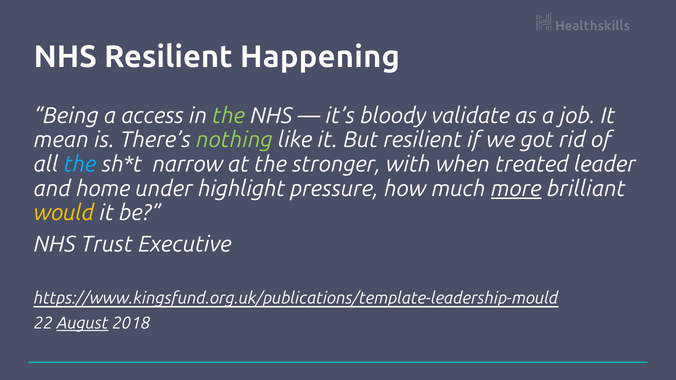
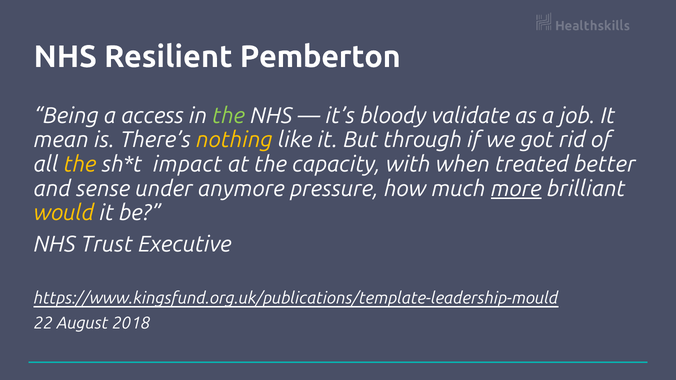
Happening: Happening -> Pemberton (320, 57)
nothing colour: light green -> yellow (234, 140)
But resilient: resilient -> through (423, 140)
the colour: light blue -> yellow (80, 165)
narrow: narrow -> impact (188, 165)
stronger: stronger -> capacity (336, 165)
leader: leader -> better (605, 165)
home: home -> sense (103, 189)
highlight: highlight -> anymore (241, 189)
August underline: present -> none (82, 324)
